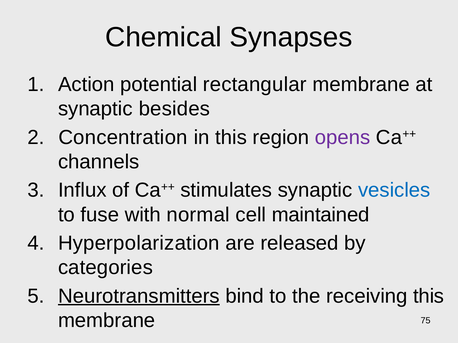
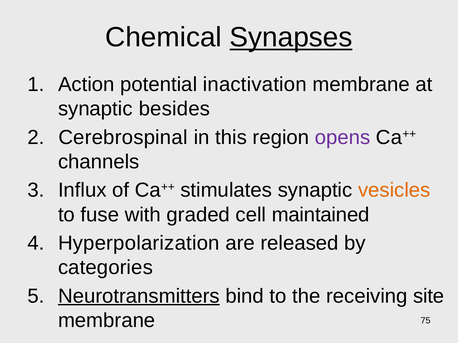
Synapses underline: none -> present (291, 37)
rectangular: rectangular -> inactivation (255, 85)
Concentration: Concentration -> Cerebrospinal (123, 138)
vesicles colour: blue -> orange (394, 191)
normal: normal -> graded (198, 215)
receiving this: this -> site (429, 296)
